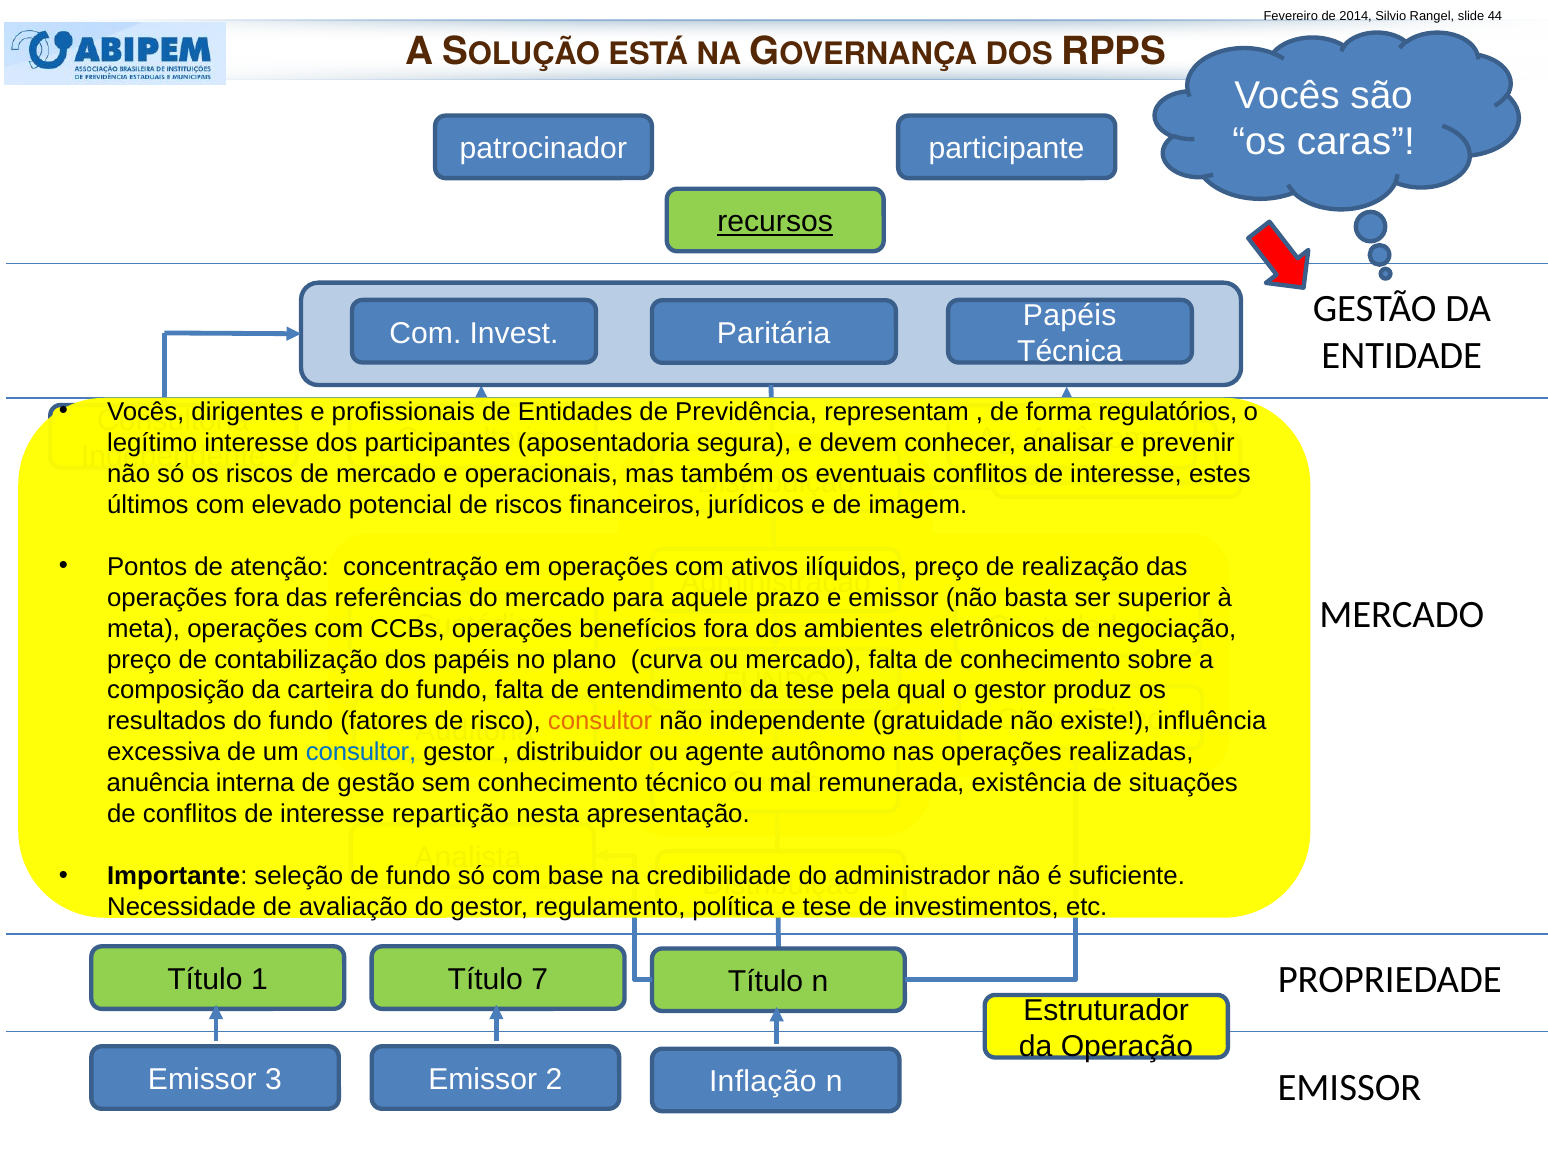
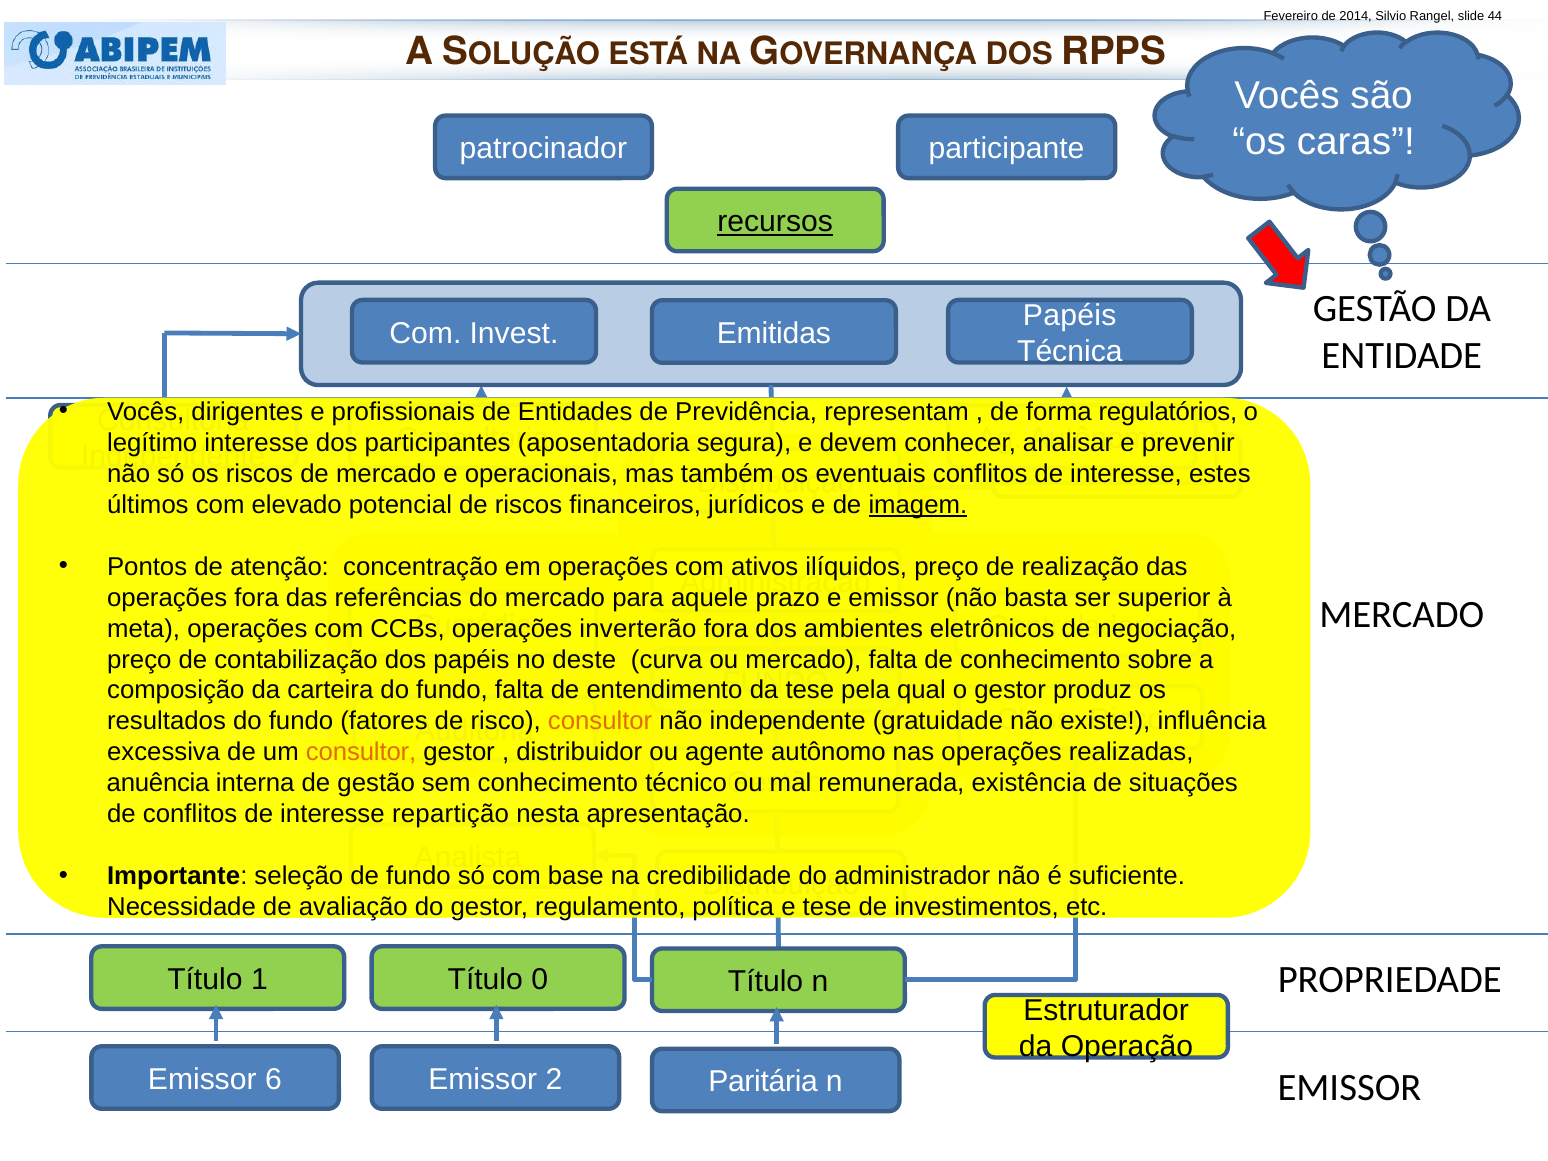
Paritária: Paritária -> Emitidas (774, 334)
imagem underline: none -> present (918, 505)
benefícios: benefícios -> inverterão (638, 629)
plano: plano -> deste (584, 660)
consultor colour: blue -> orange (361, 752)
7: 7 -> 0 (540, 980)
3: 3 -> 6 (274, 1080)
Inflação: Inflação -> Paritária (763, 1082)
